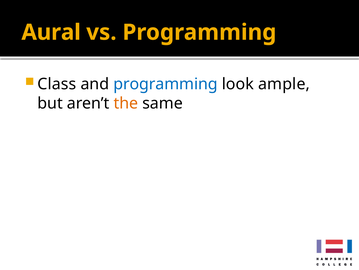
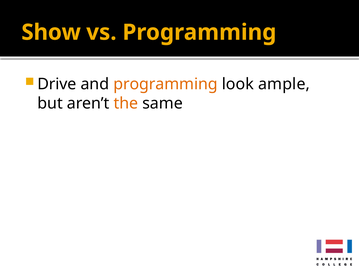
Aural: Aural -> Show (51, 32)
Class: Class -> Drive (57, 84)
programming colour: blue -> orange (166, 84)
